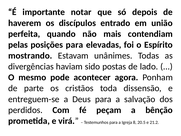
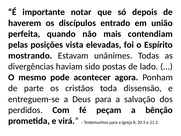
posições para: para -> vista (75, 45)
